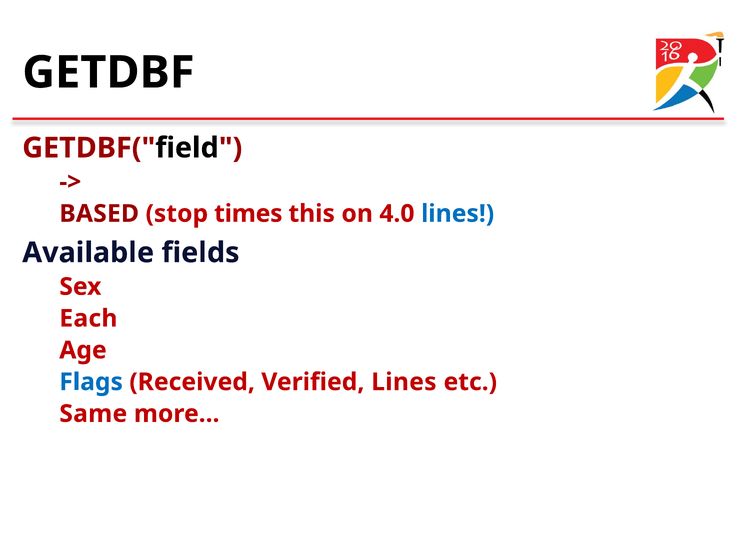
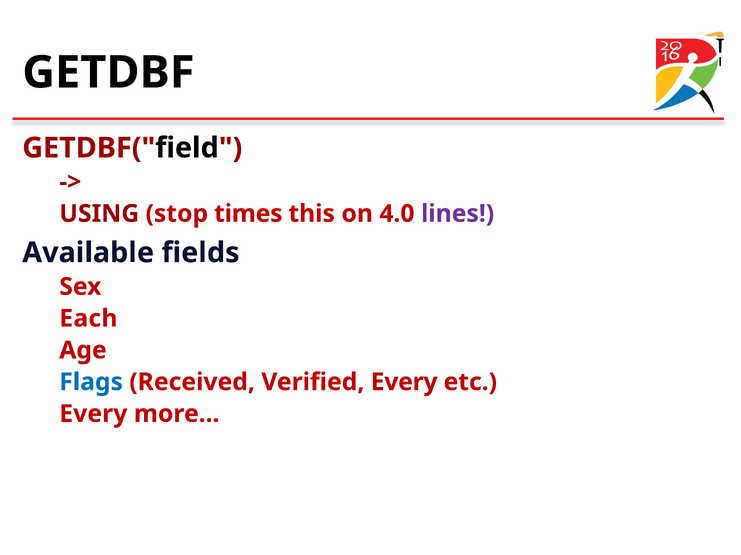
BASED: BASED -> USING (99, 214)
lines colour: blue -> purple (458, 214)
Verified Lines: Lines -> Every (404, 383)
Same: Same -> Every (93, 414)
